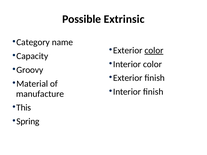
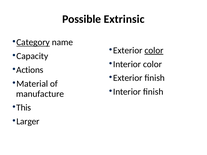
Category underline: none -> present (33, 42)
Groovy: Groovy -> Actions (30, 70)
Spring: Spring -> Larger (28, 122)
